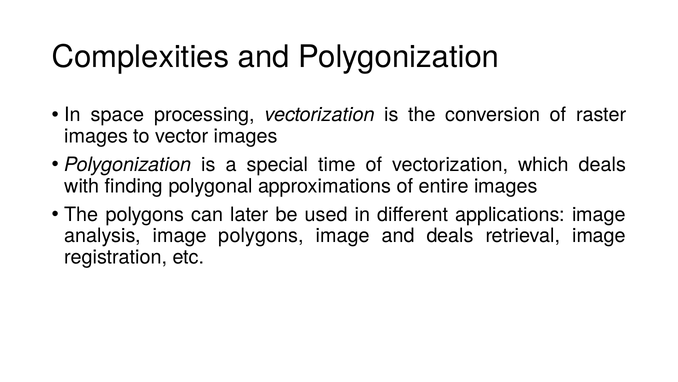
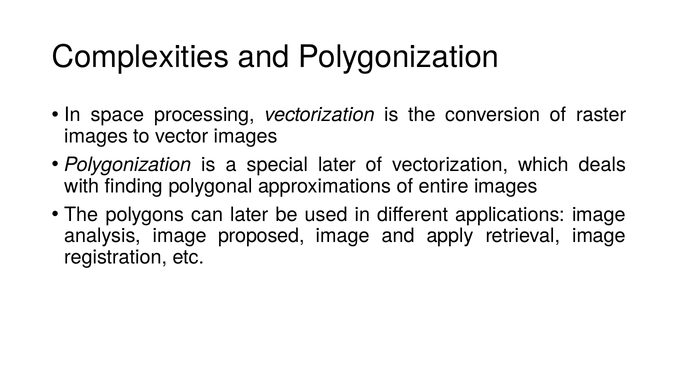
special time: time -> later (337, 164)
image polygons: polygons -> proposed (261, 236)
and deals: deals -> apply (450, 236)
